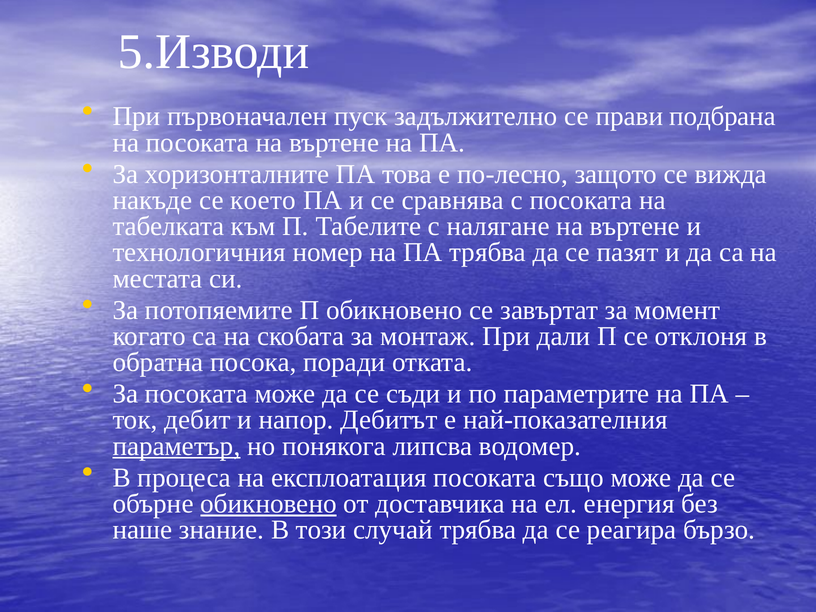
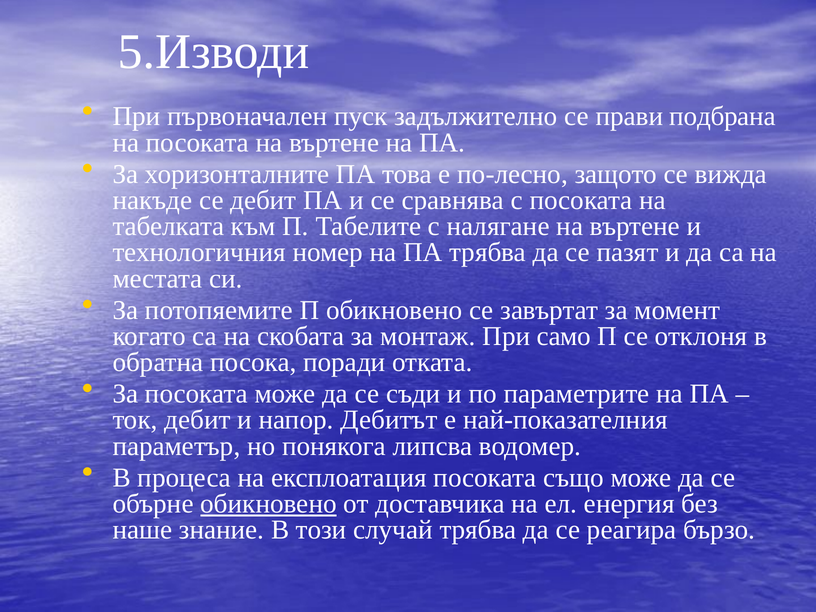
се което: което -> дебит (263, 200)
дали: дали -> само (564, 336)
параметър underline: present -> none (176, 446)
